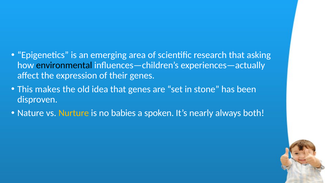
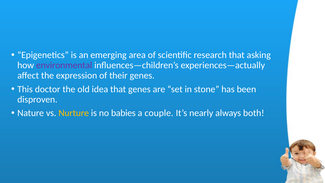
environmental colour: black -> purple (64, 65)
makes: makes -> doctor (48, 89)
spoken: spoken -> couple (159, 113)
